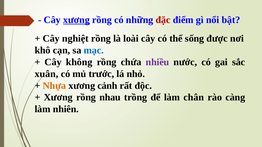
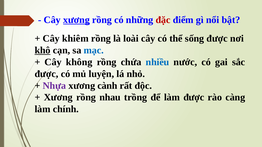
nghiệt: nghiệt -> khiêm (75, 39)
khô underline: none -> present (43, 50)
nhiều colour: purple -> blue (158, 62)
xuân: xuân -> được (47, 74)
trước: trước -> luyện (101, 74)
Nhựa colour: orange -> purple (54, 86)
cảnh: cảnh -> cành (107, 86)
làm chân: chân -> được (194, 98)
nhiên: nhiên -> chính (66, 109)
